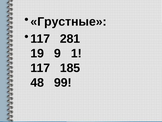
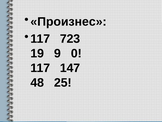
Грустные: Грустные -> Произнес (69, 22)
281: 281 -> 723 (70, 39)
1: 1 -> 0 (76, 53)
185: 185 -> 147 (70, 68)
99: 99 -> 25 (63, 82)
